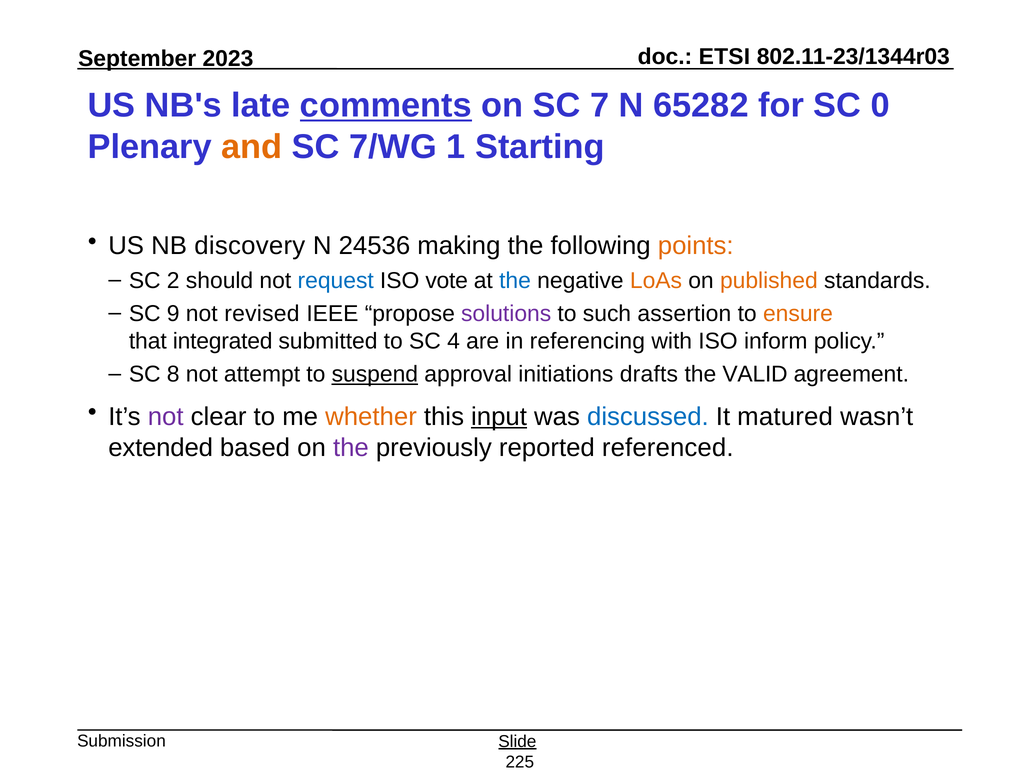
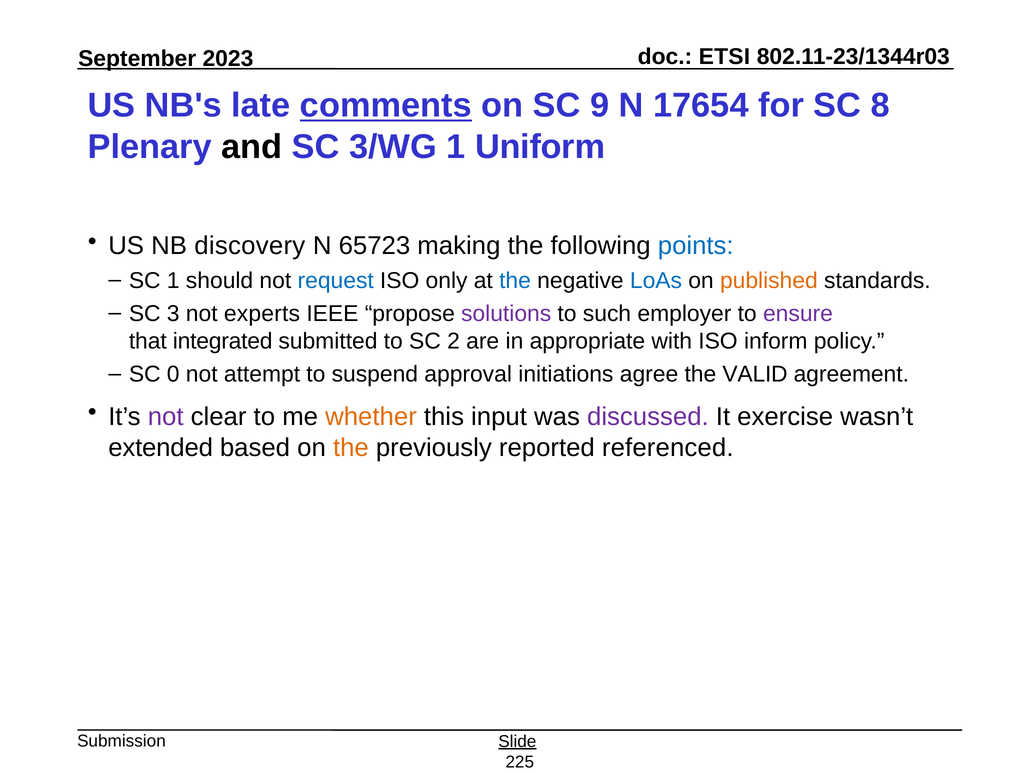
7: 7 -> 9 (600, 106)
65282: 65282 -> 17654 (701, 106)
0: 0 -> 8 (880, 106)
and colour: orange -> black (252, 147)
7/WG: 7/WG -> 3/WG (393, 147)
Starting: Starting -> Uniform (540, 147)
24536: 24536 -> 65723 (374, 246)
points colour: orange -> blue (696, 246)
SC 2: 2 -> 1 (173, 281)
vote: vote -> only (447, 281)
LoAs colour: orange -> blue (656, 281)
9: 9 -> 3 (173, 314)
revised: revised -> experts (262, 314)
assertion: assertion -> employer (684, 314)
ensure colour: orange -> purple (798, 314)
4: 4 -> 2 (454, 341)
referencing: referencing -> appropriate (587, 341)
8: 8 -> 0 (173, 374)
suspend underline: present -> none (375, 374)
drafts: drafts -> agree (649, 374)
input underline: present -> none (499, 417)
discussed colour: blue -> purple (648, 417)
matured: matured -> exercise (785, 417)
the colour: purple -> orange (351, 448)
